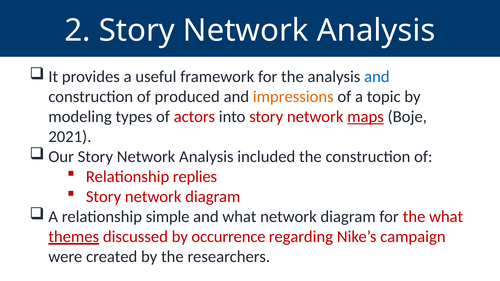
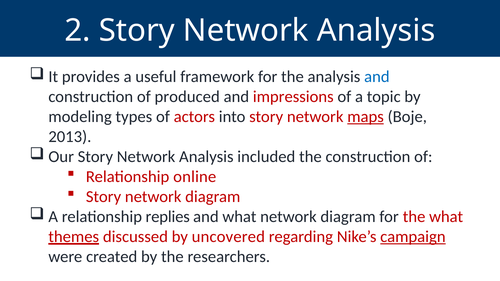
impressions colour: orange -> red (293, 97)
2021: 2021 -> 2013 (70, 137)
replies: replies -> online (195, 177)
simple: simple -> replies (168, 217)
occurrence: occurrence -> uncovered (228, 237)
campaign underline: none -> present (413, 237)
